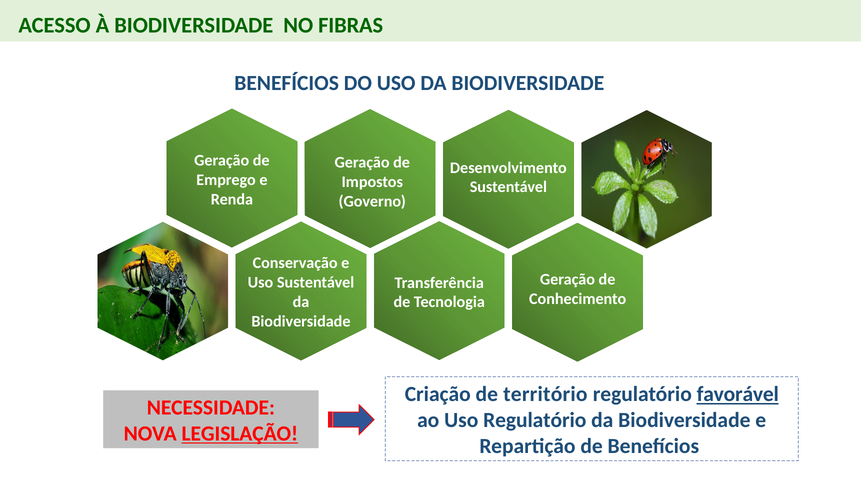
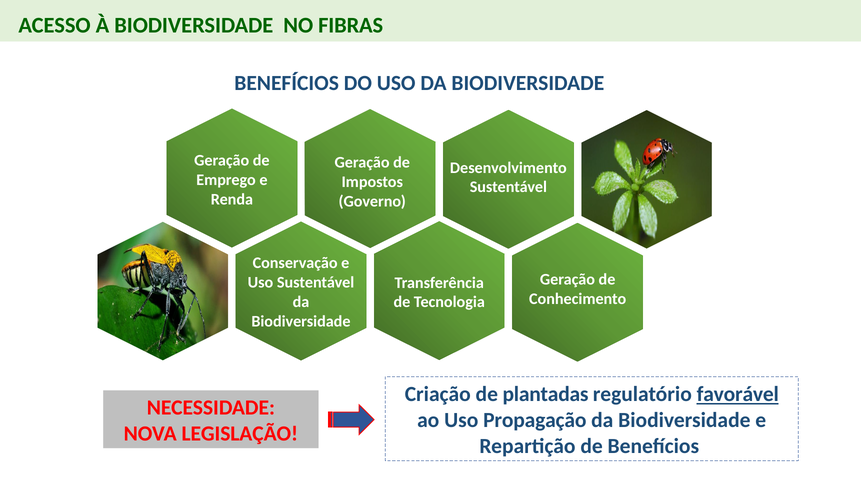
território: território -> plantadas (546, 395)
Uso Regulatório: Regulatório -> Propagação (535, 420)
LEGISLAÇÃO underline: present -> none (240, 434)
